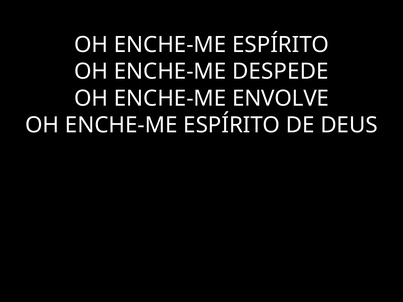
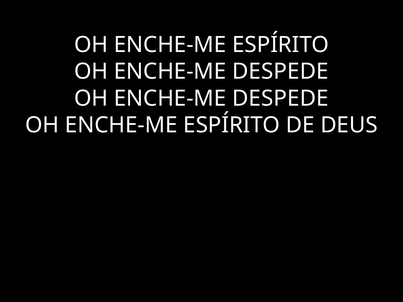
ENVOLVE: ENVOLVE -> DESPEDE (280, 98)
